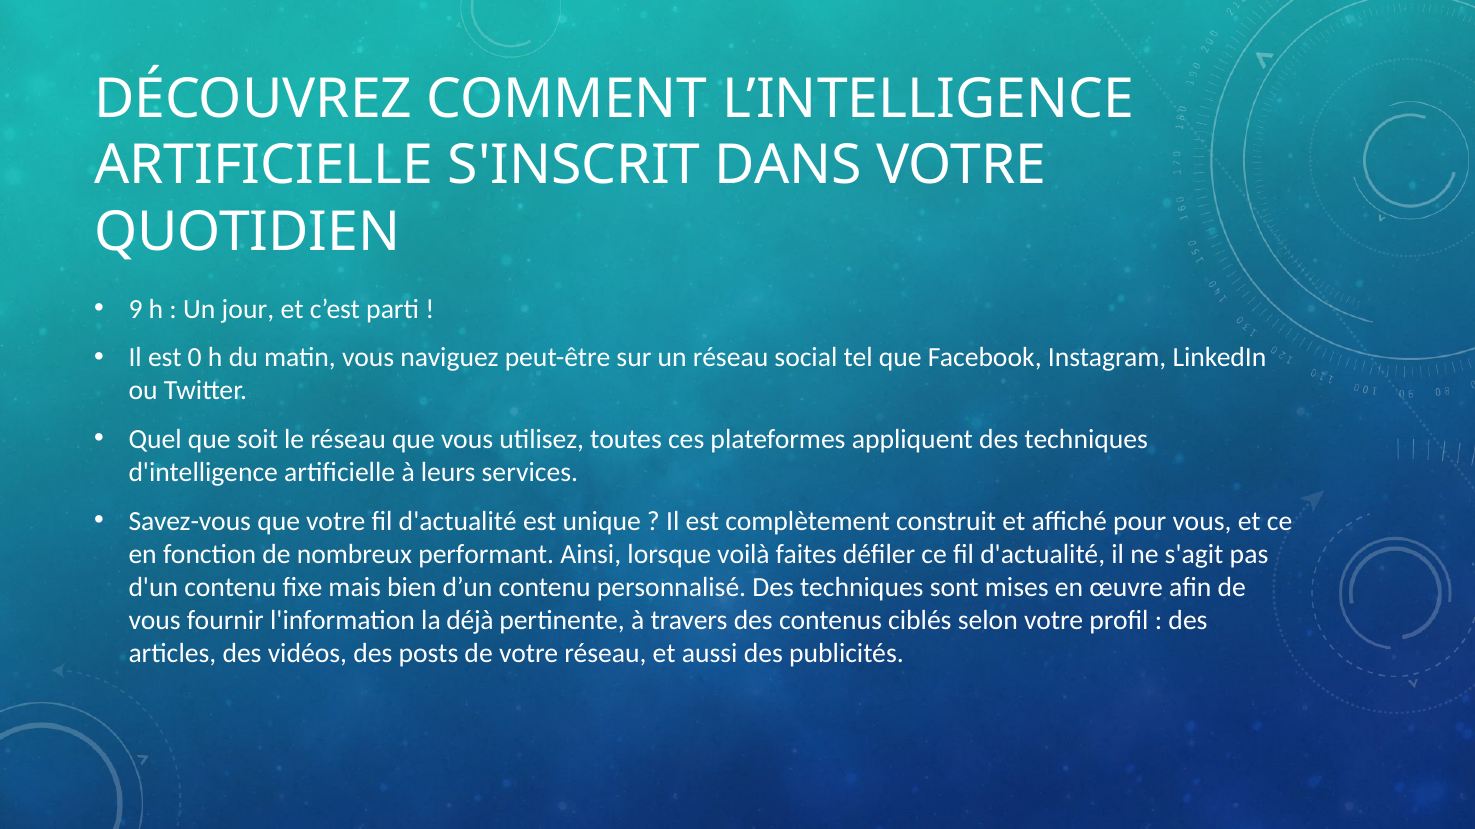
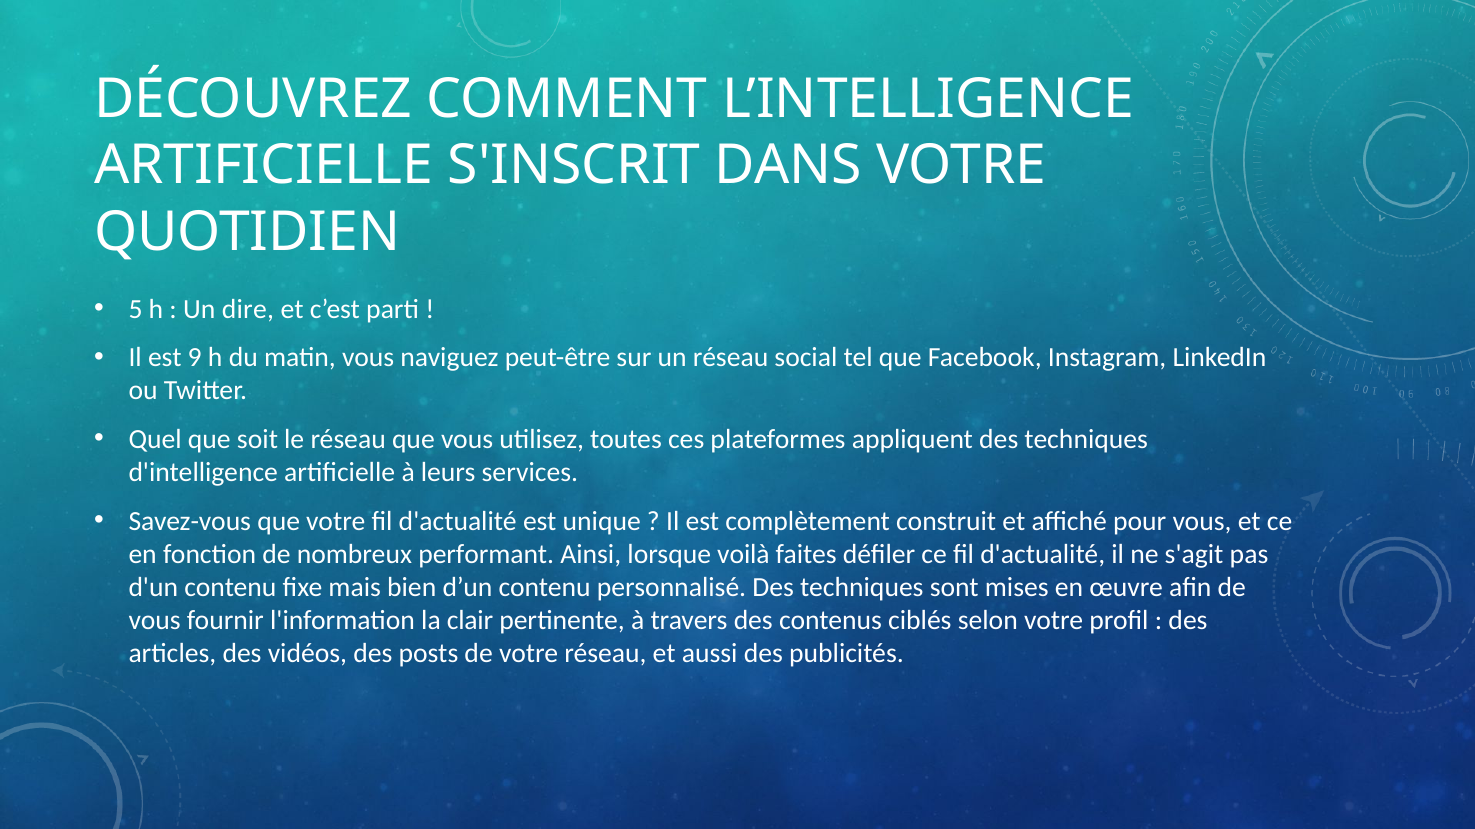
9: 9 -> 5 (136, 309)
jour: jour -> dire (248, 309)
0: 0 -> 9 (195, 358)
déjà: déjà -> clair (470, 621)
